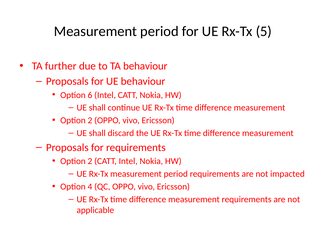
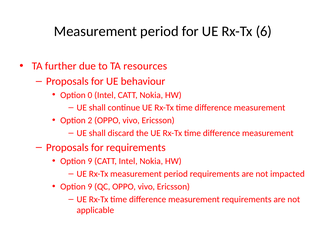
5: 5 -> 6 (264, 31)
TA behaviour: behaviour -> resources (145, 66)
6: 6 -> 0 (90, 95)
2: 2 -> 9 (90, 161)
4: 4 -> 9 (90, 186)
